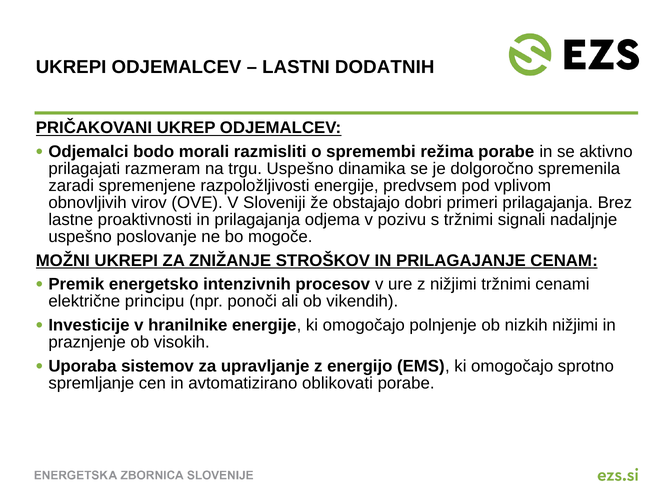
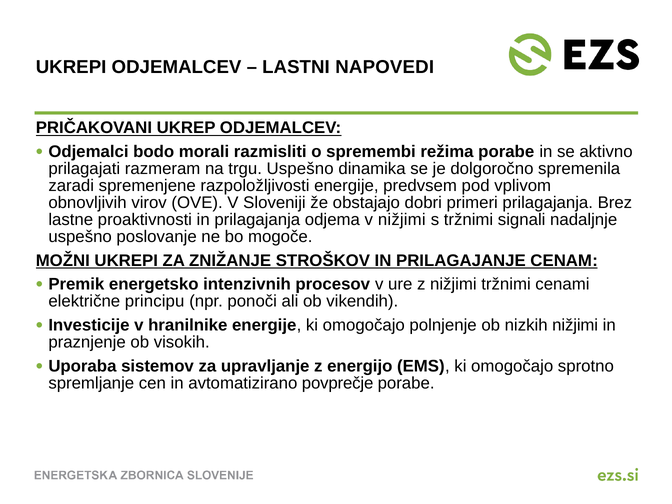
DODATNIH: DODATNIH -> NAPOVEDI (385, 67)
v pozivu: pozivu -> nižjimi (402, 220)
oblikovati: oblikovati -> povprečje (338, 383)
